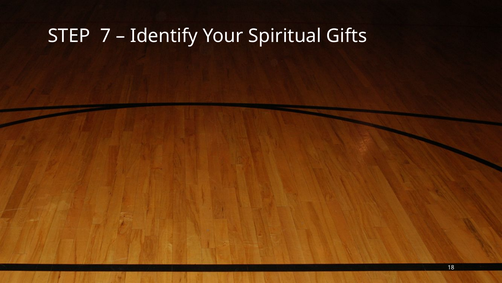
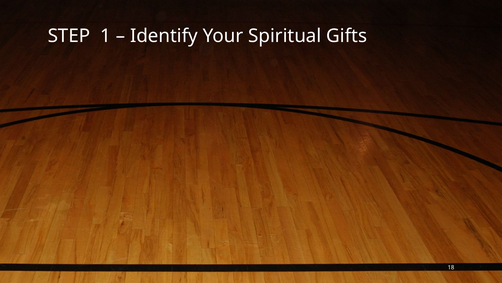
7: 7 -> 1 (105, 36)
